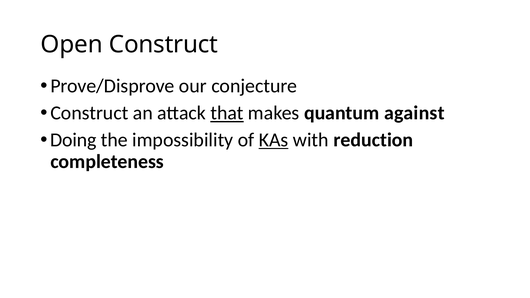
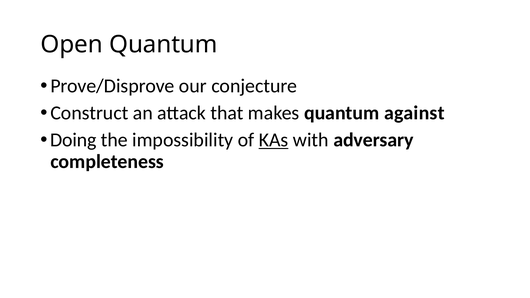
Open Construct: Construct -> Quantum (163, 45)
that underline: present -> none (227, 113)
reduction: reduction -> adversary (373, 140)
